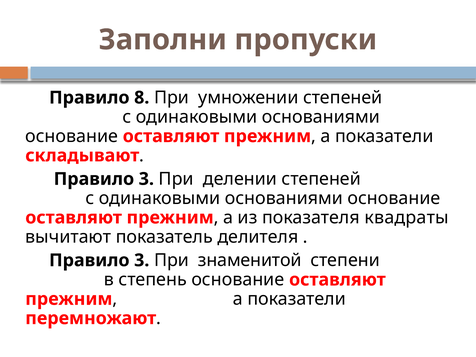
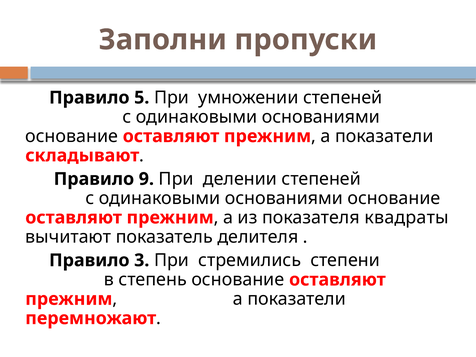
8: 8 -> 5 (142, 98)
3: 3 -> 9 (146, 179)
знаменитой: знаменитой -> стремились (250, 260)
